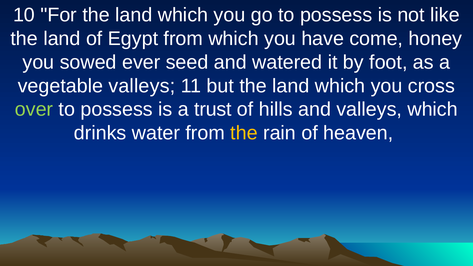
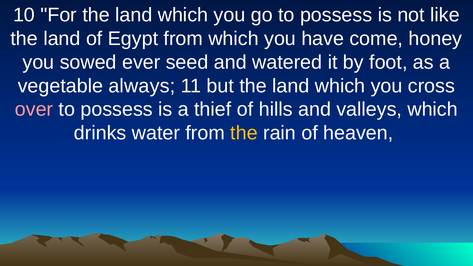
vegetable valleys: valleys -> always (142, 86)
over colour: light green -> pink (34, 110)
trust: trust -> thief (213, 110)
